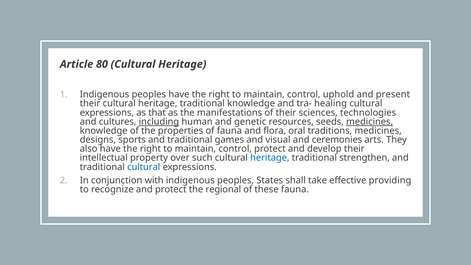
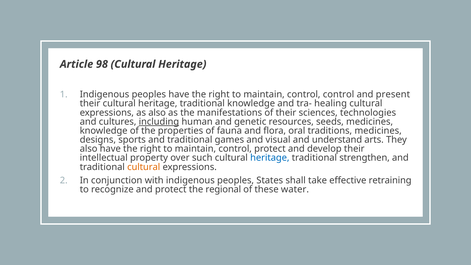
80: 80 -> 98 (102, 64)
control uphold: uphold -> control (339, 94)
as that: that -> also (157, 113)
medicines underline: present -> none (370, 122)
ceremonies: ceremonies -> understand (337, 140)
cultural colour: blue -> orange (144, 167)
providing: providing -> retraining (390, 180)
these fauna: fauna -> water (295, 189)
